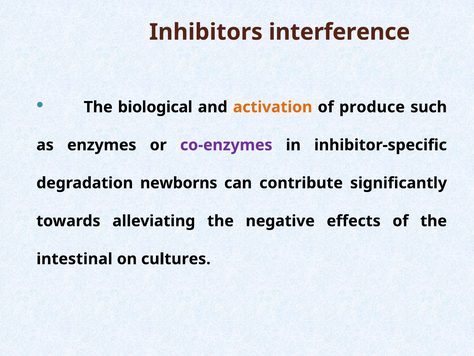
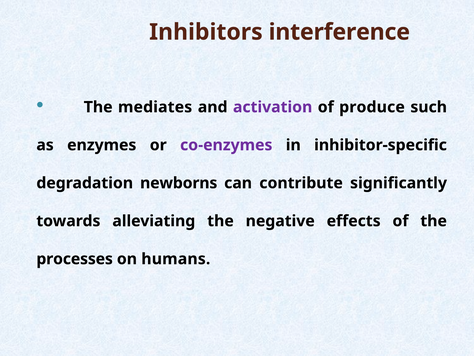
biological: biological -> mediates (155, 107)
activation colour: orange -> purple (273, 107)
intestinal: intestinal -> processes (75, 259)
cultures: cultures -> humans (176, 259)
